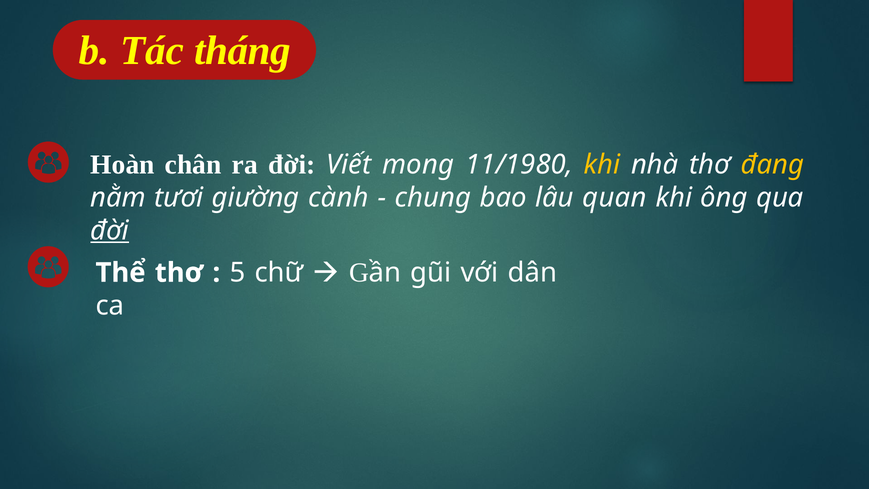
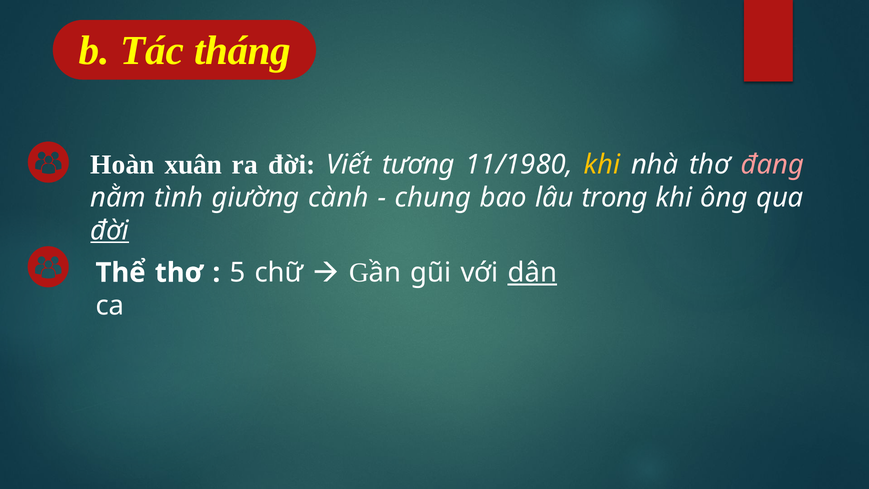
chân: chân -> xuân (193, 165)
mong: mong -> tương (418, 165)
đang colour: yellow -> pink (772, 165)
tươi: tươi -> tình (179, 197)
quan: quan -> trong (615, 197)
dân underline: none -> present (532, 273)
